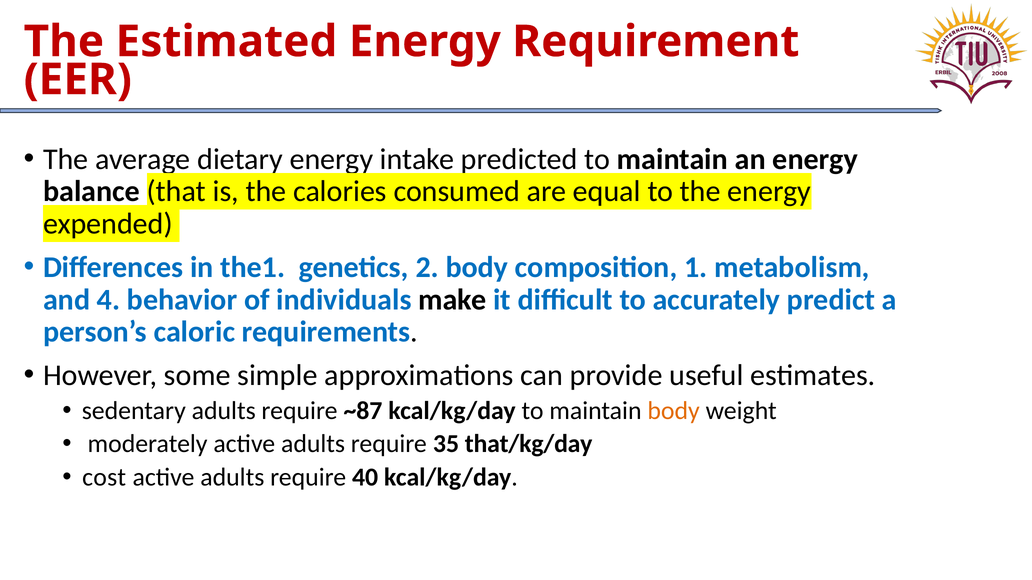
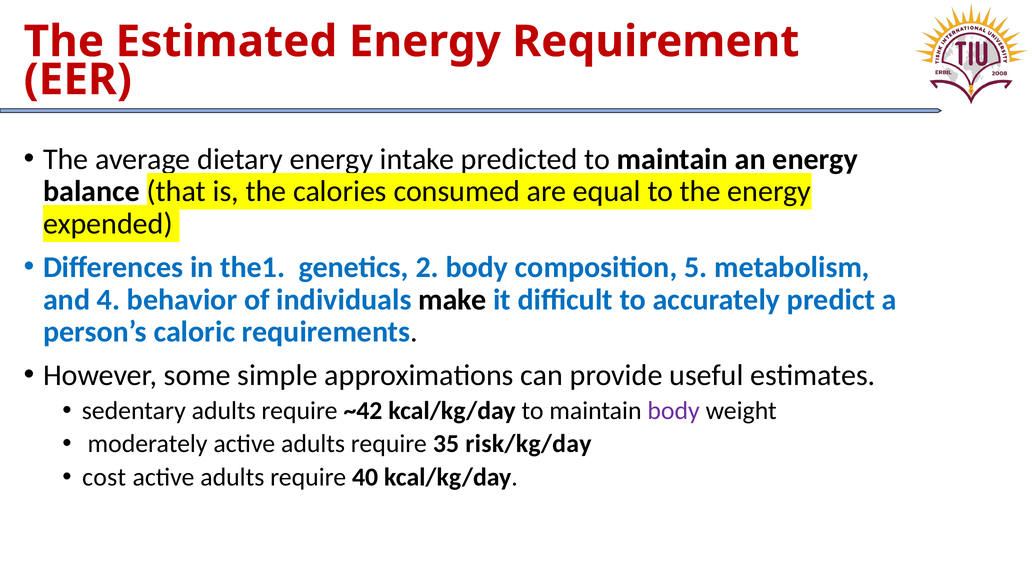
1: 1 -> 5 (696, 267)
~87: ~87 -> ~42 (363, 411)
body colour: orange -> purple (674, 411)
that/kg/day: that/kg/day -> risk/kg/day (528, 444)
